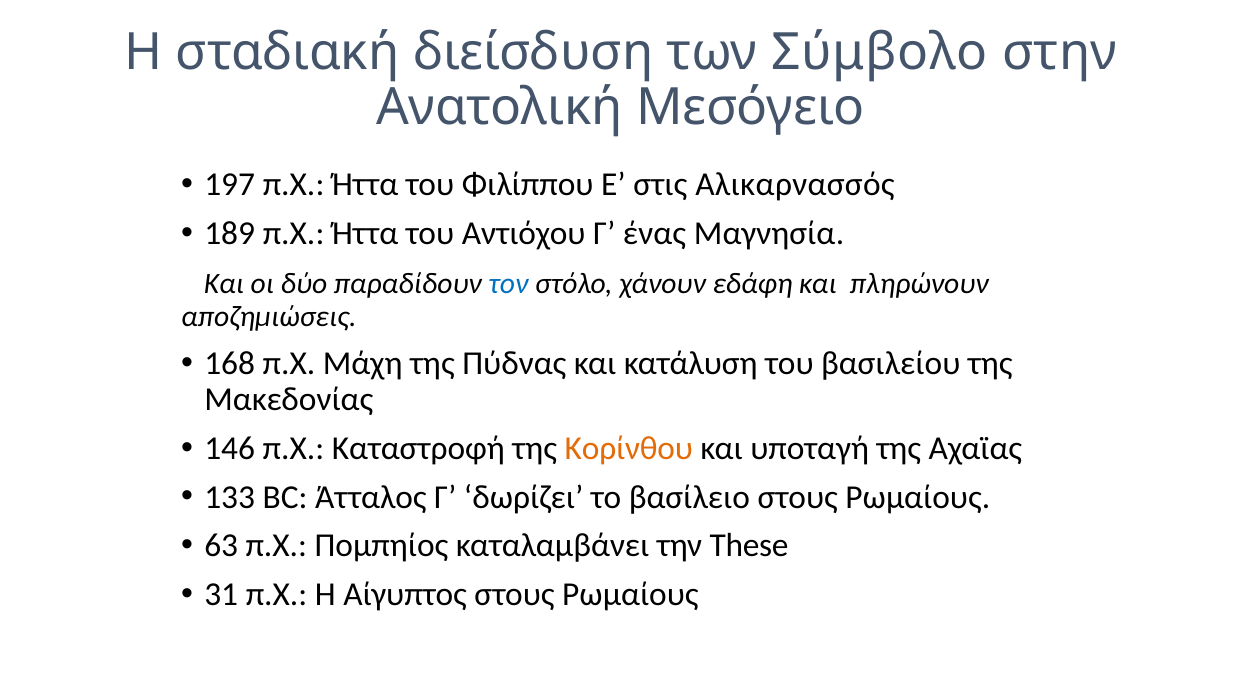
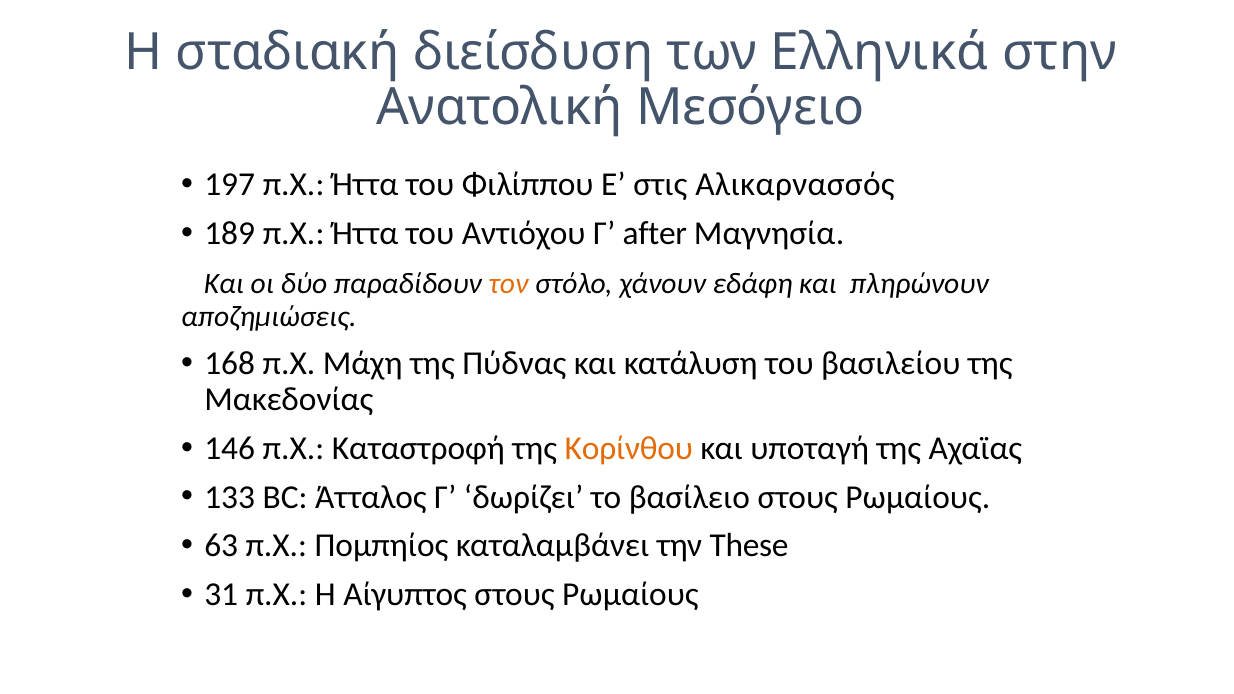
Σύμβολο: Σύμβολο -> Ελληνικά (880, 52)
ένας: ένας -> after (655, 233)
τον colour: blue -> orange (508, 284)
